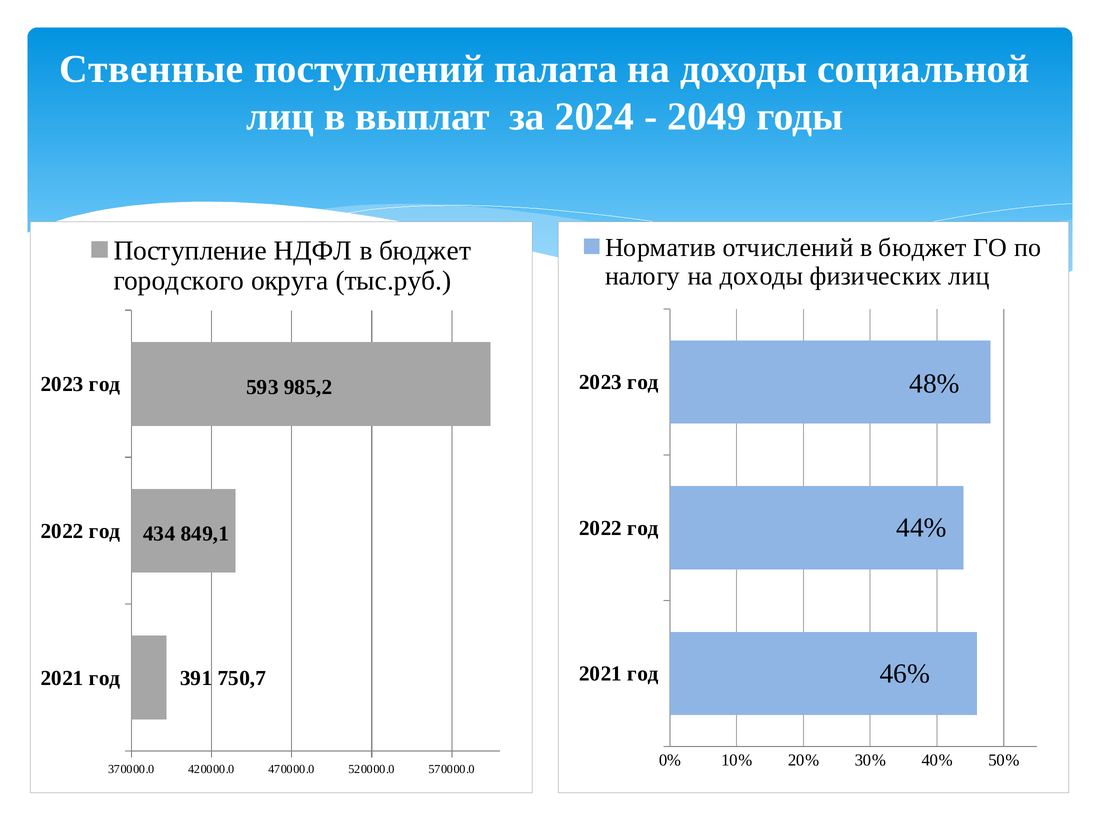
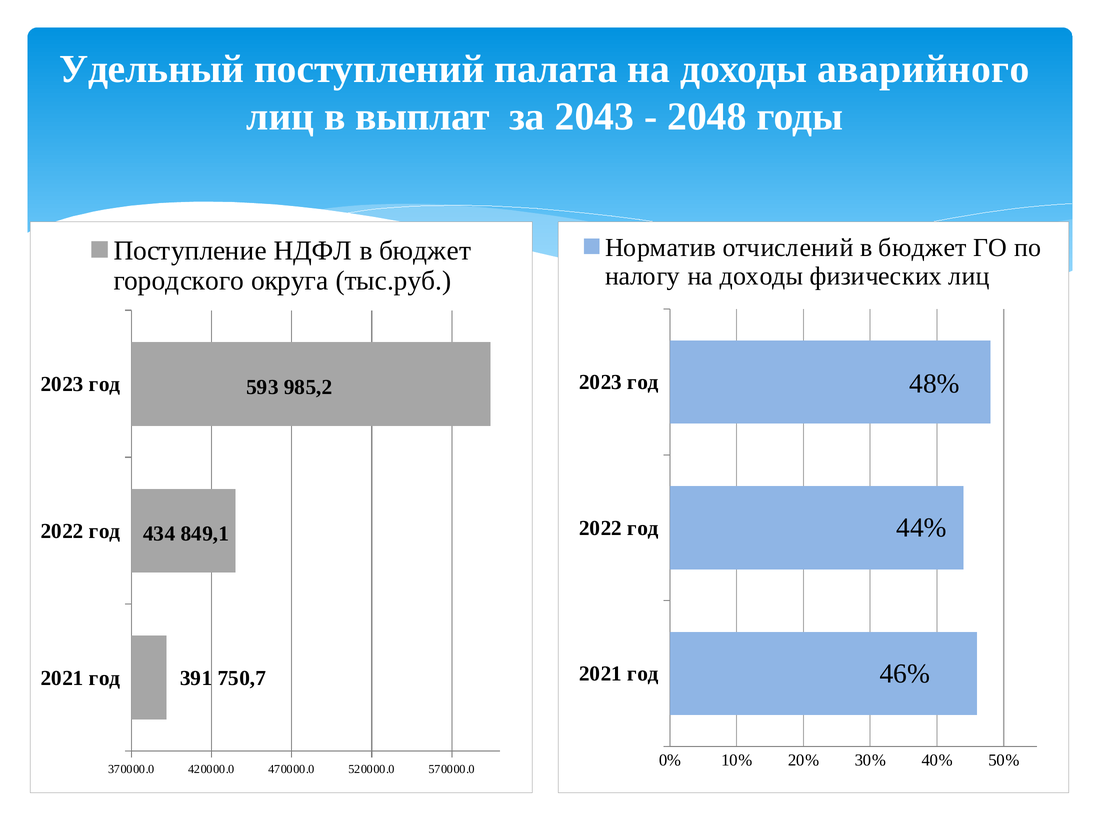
Ственные: Ственные -> Удельный (152, 69)
социальной: социальной -> аварийного (923, 69)
2024: 2024 -> 2043 (594, 117)
2049: 2049 -> 2048 (707, 117)
